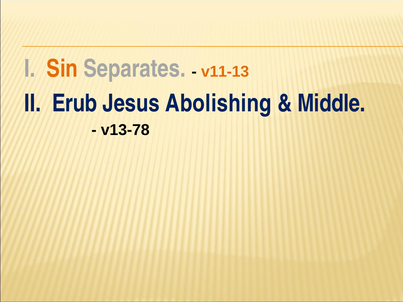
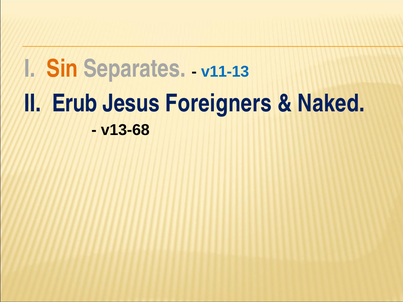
v11-13 colour: orange -> blue (225, 72)
Abolishing: Abolishing -> Foreigners (218, 103)
Middle: Middle -> Naked (331, 103)
v13-78: v13-78 -> v13-68 (125, 130)
